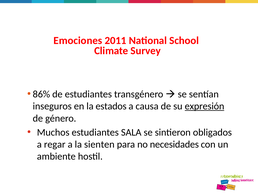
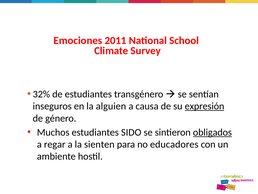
86%: 86% -> 32% (41, 94)
estados: estados -> alguien (111, 106)
SALA: SALA -> SIDO (131, 132)
obligados underline: none -> present (212, 132)
necesidades: necesidades -> educadores (174, 144)
